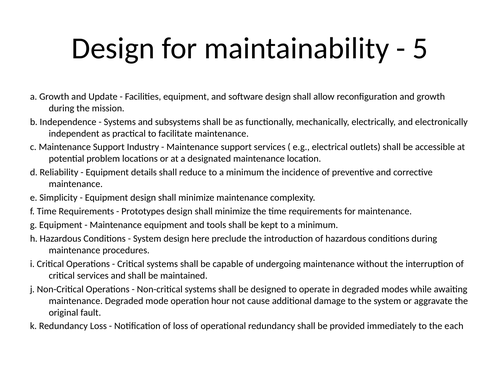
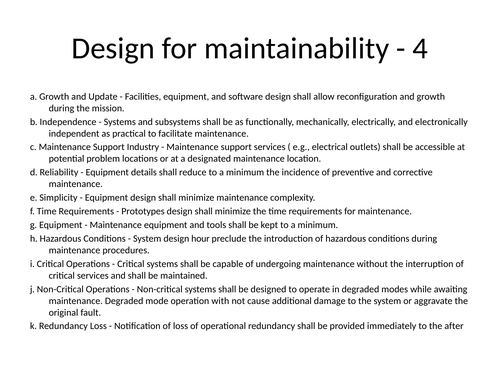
5: 5 -> 4 (420, 48)
here: here -> hour (200, 239)
hour: hour -> with (220, 301)
each: each -> after (454, 326)
